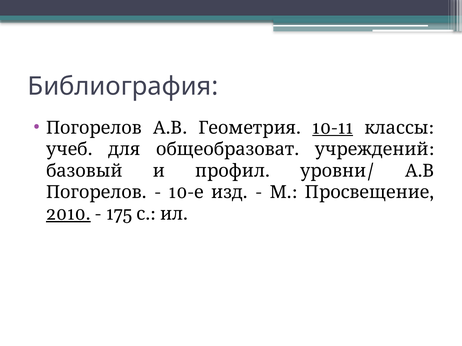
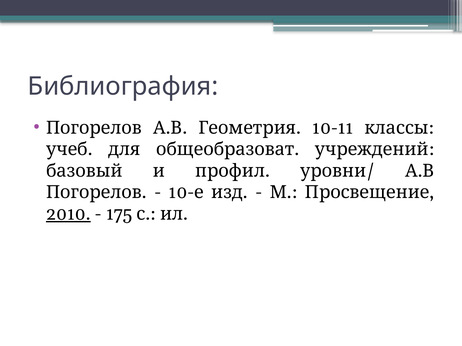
10-11 underline: present -> none (333, 128)
